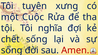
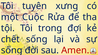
nghĩa: nghĩa -> trong (50, 28)
